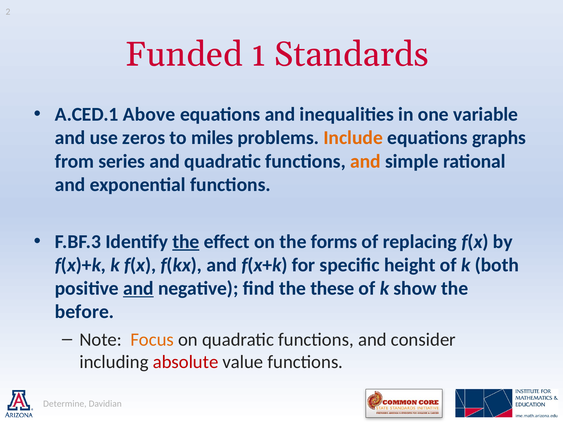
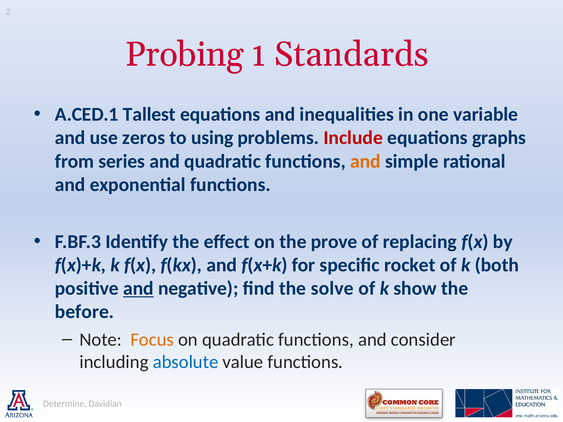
Funded: Funded -> Probing (184, 55)
Above: Above -> Tallest (149, 114)
miles: miles -> using (212, 138)
Include colour: orange -> red (353, 138)
the underline: present -> none (186, 242)
forms: forms -> prove (334, 242)
height: height -> rocket (410, 265)
these: these -> solve (332, 289)
absolute colour: red -> blue (186, 362)
